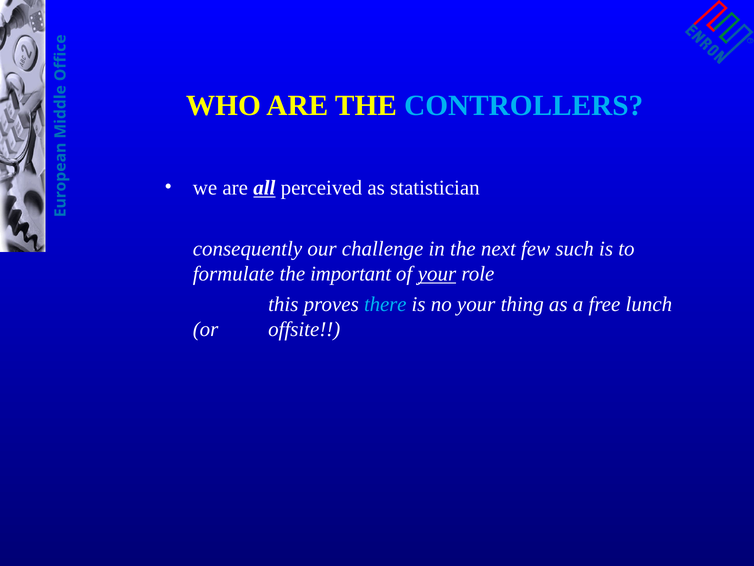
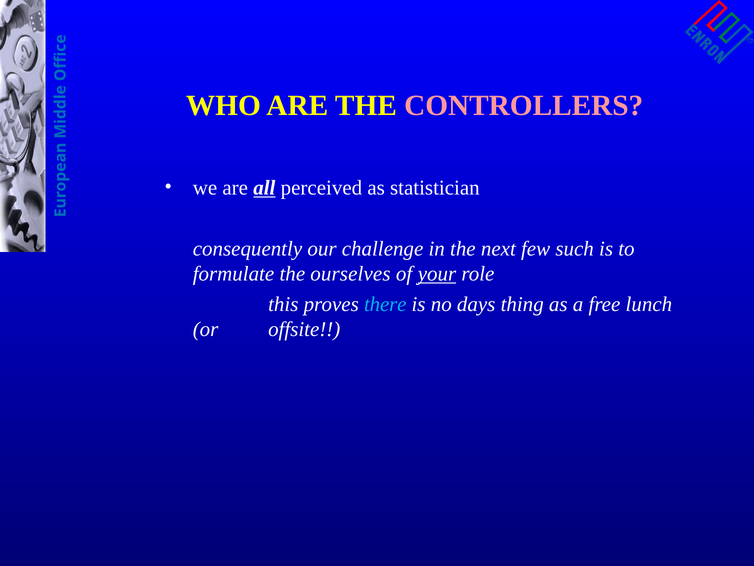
CONTROLLERS colour: light blue -> pink (524, 106)
important: important -> ourselves (350, 274)
no your: your -> days (476, 304)
